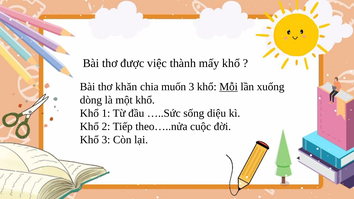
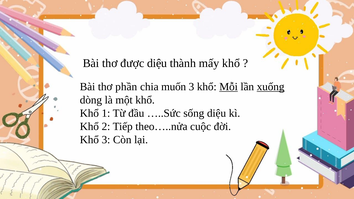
được việc: việc -> diệu (157, 63)
khăn: khăn -> phần (126, 87)
xuống underline: none -> present (271, 87)
